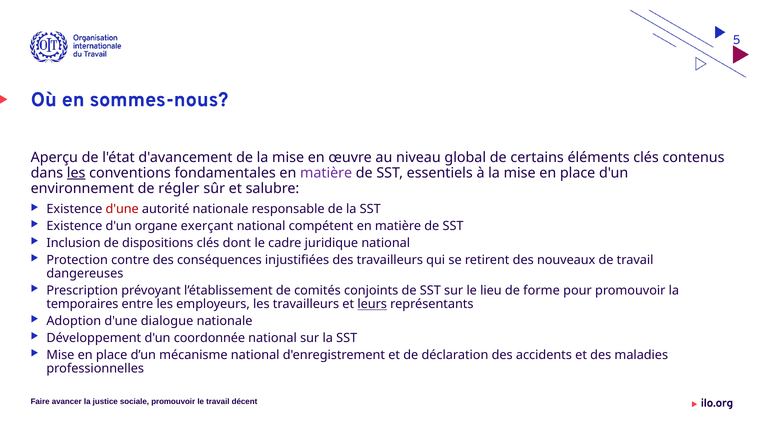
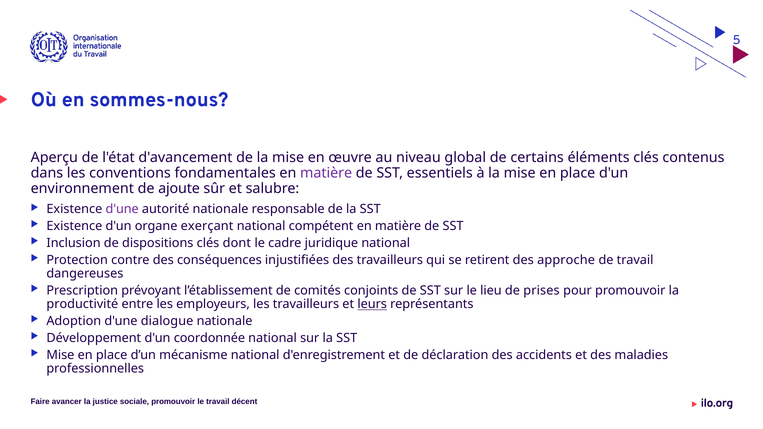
les underline: present -> none (76, 173)
régler: régler -> ajoute (179, 188)
d'une colour: red -> purple (122, 209)
nouveaux: nouveaux -> approche (566, 260)
forme: forme -> prises (542, 291)
temporaires: temporaires -> productivité (82, 304)
